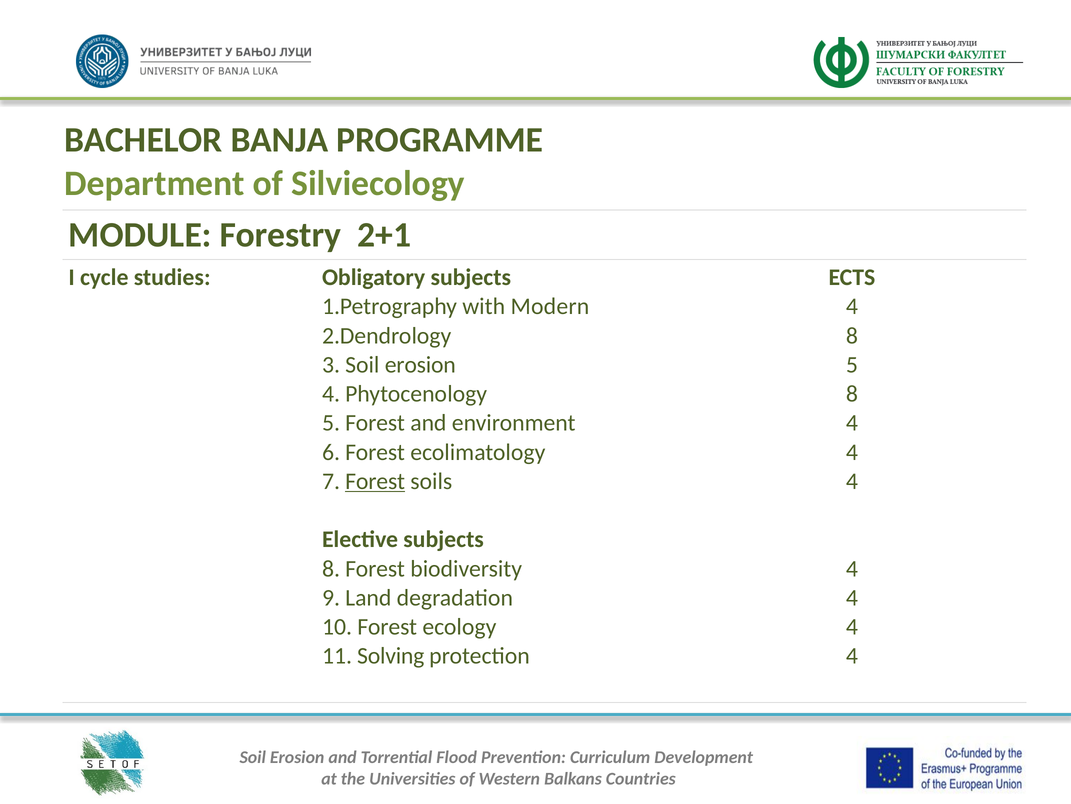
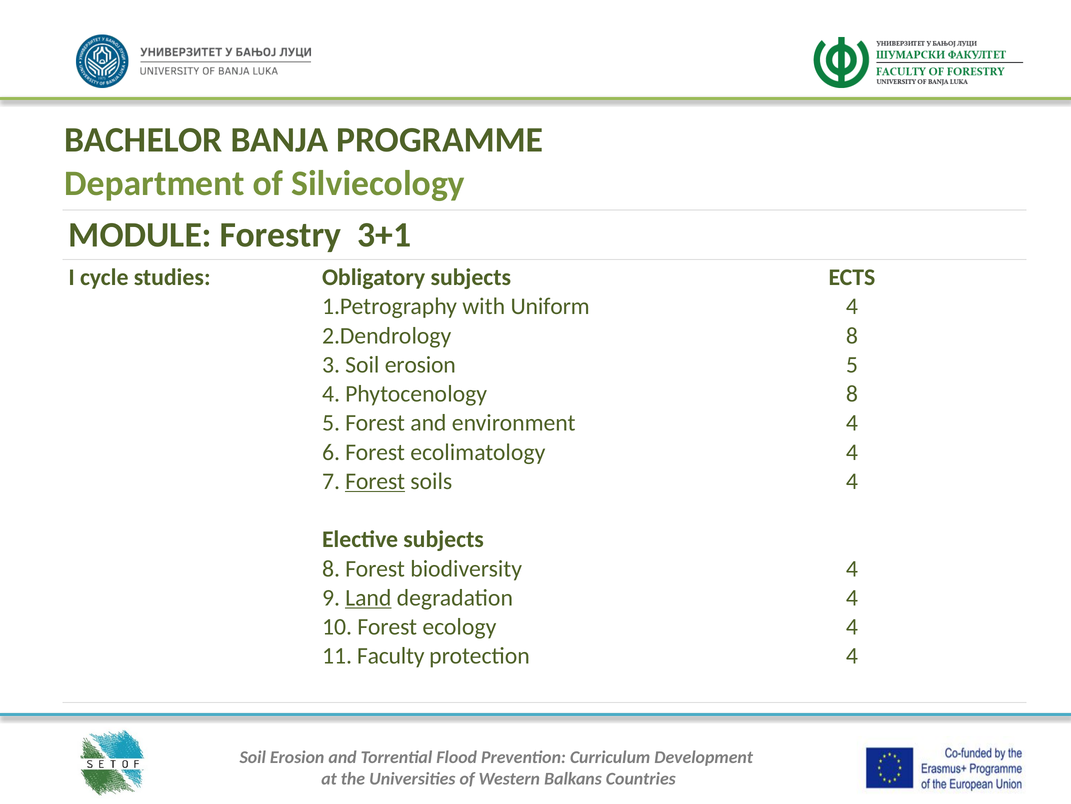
2+1: 2+1 -> 3+1 (384, 235)
Modern: Modern -> Uniform (550, 306)
Land underline: none -> present (368, 597)
Solving: Solving -> Faculty (391, 655)
